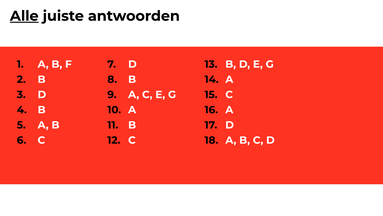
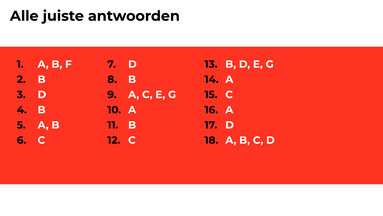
Alle underline: present -> none (24, 16)
